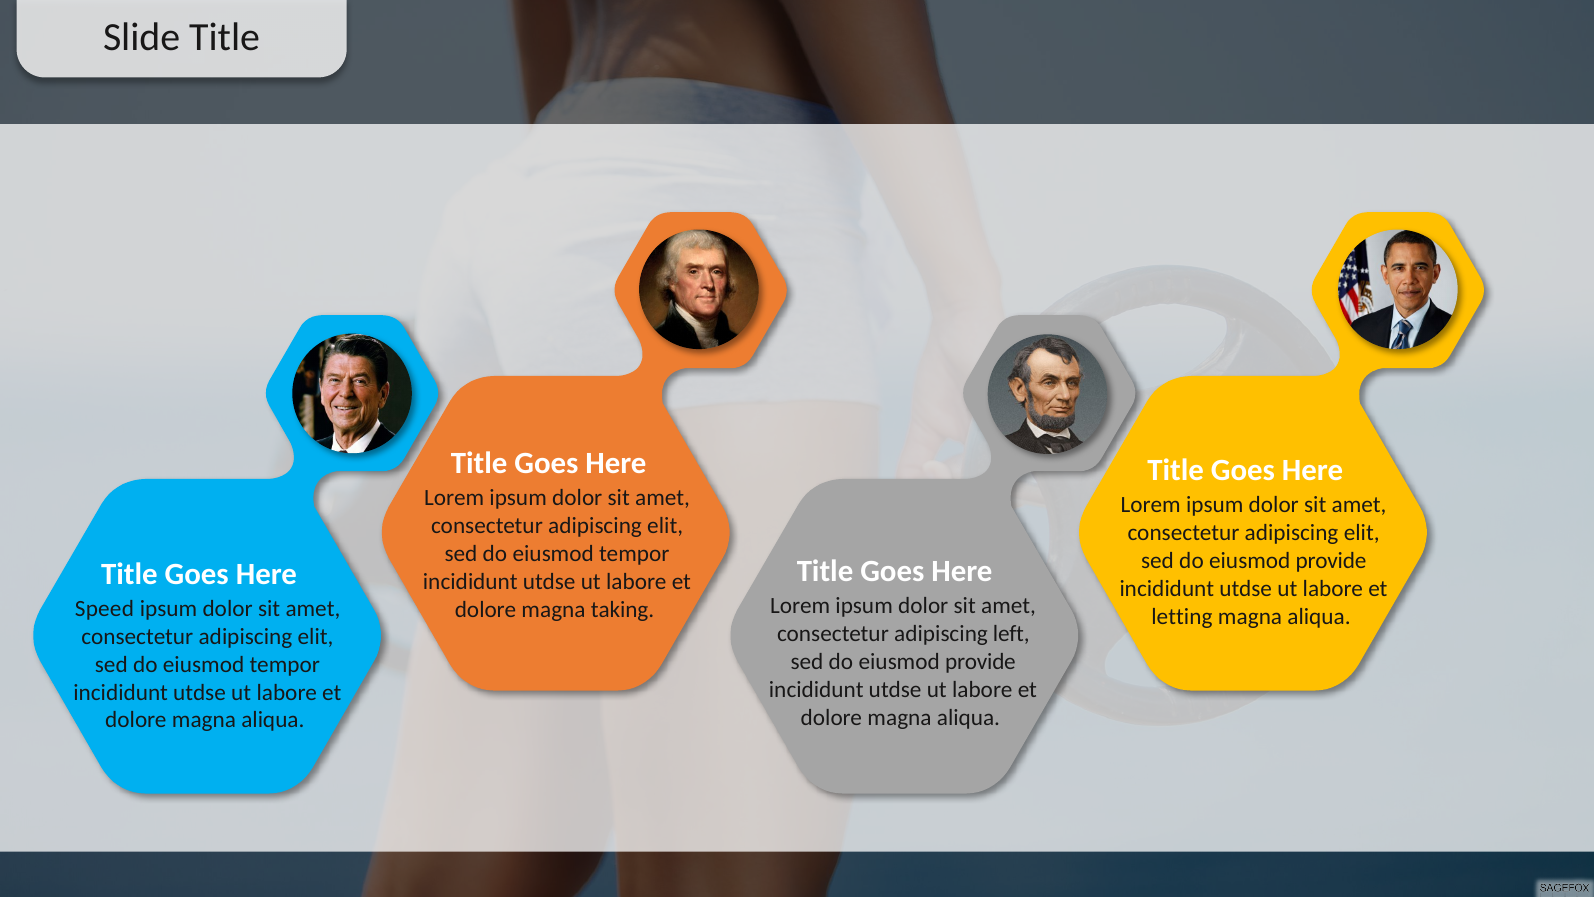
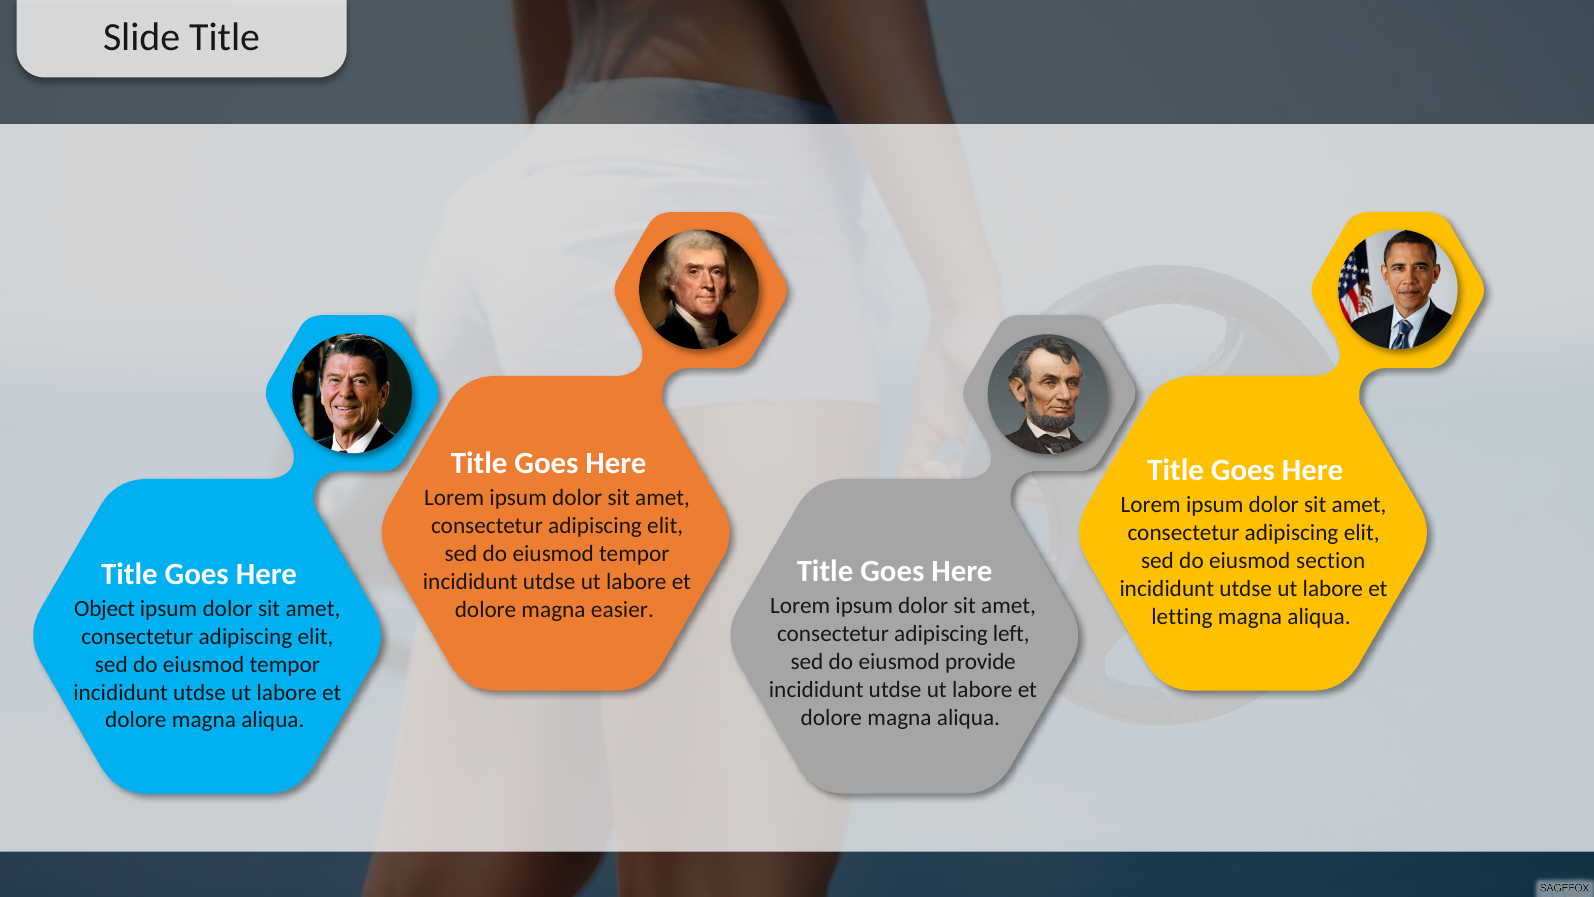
provide: provide -> section (1331, 561)
Speed: Speed -> Object (105, 608)
taking: taking -> easier (622, 610)
